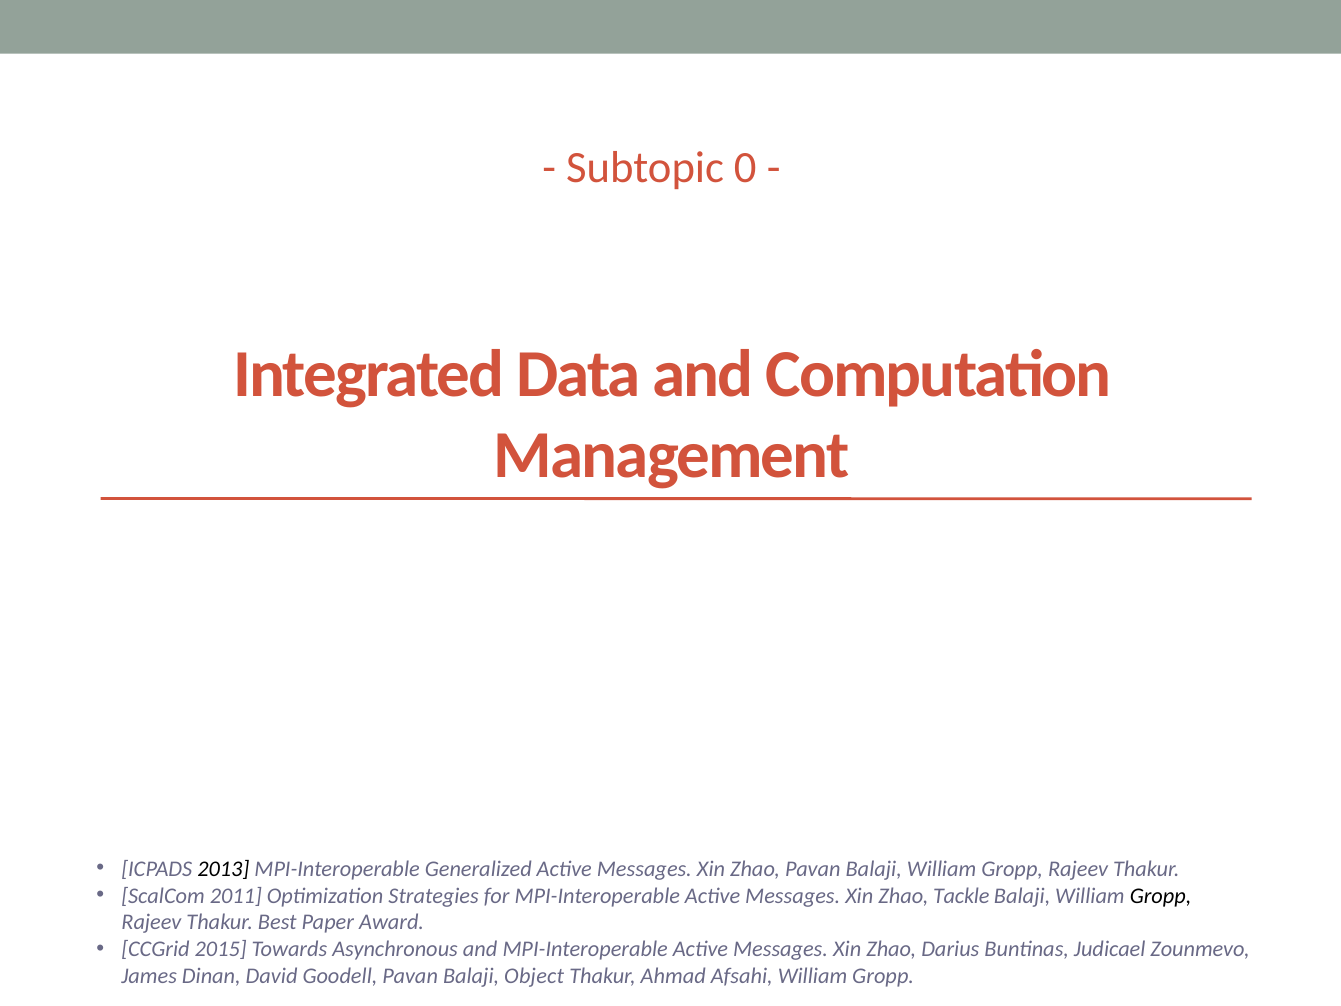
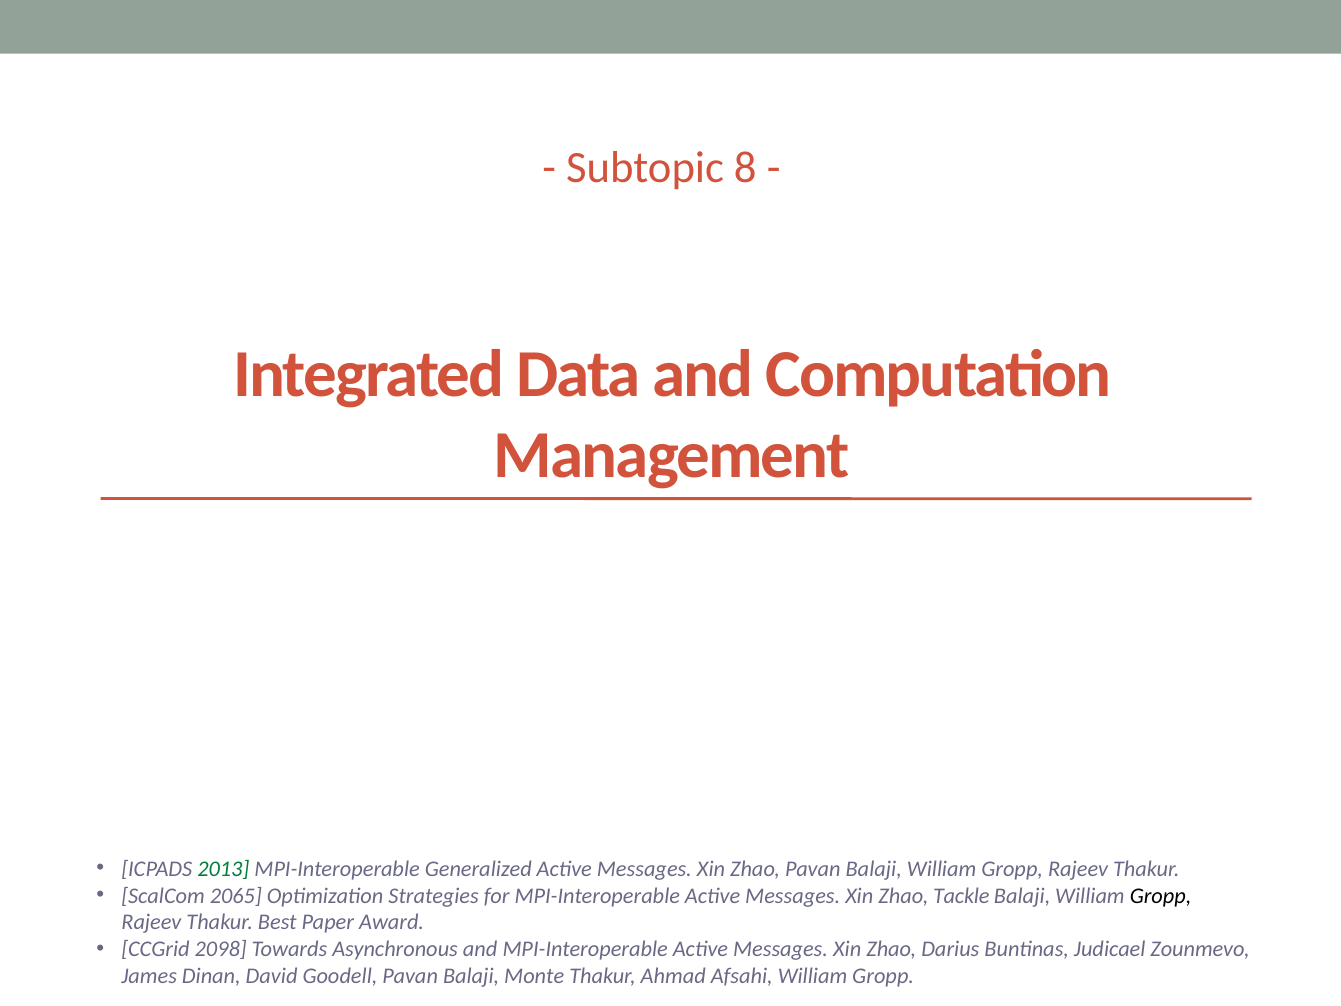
0: 0 -> 8 (745, 167)
2013 colour: black -> green (223, 869)
2011: 2011 -> 2065 (236, 895)
2015: 2015 -> 2098 (221, 949)
Object: Object -> Monte (534, 976)
